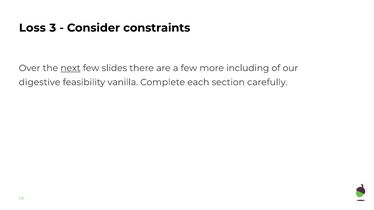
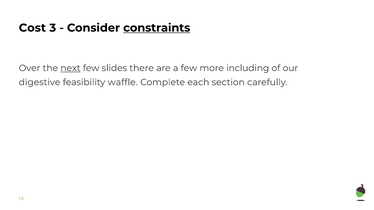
Loss: Loss -> Cost (32, 28)
constraints underline: none -> present (157, 28)
vanilla: vanilla -> waffle (123, 82)
